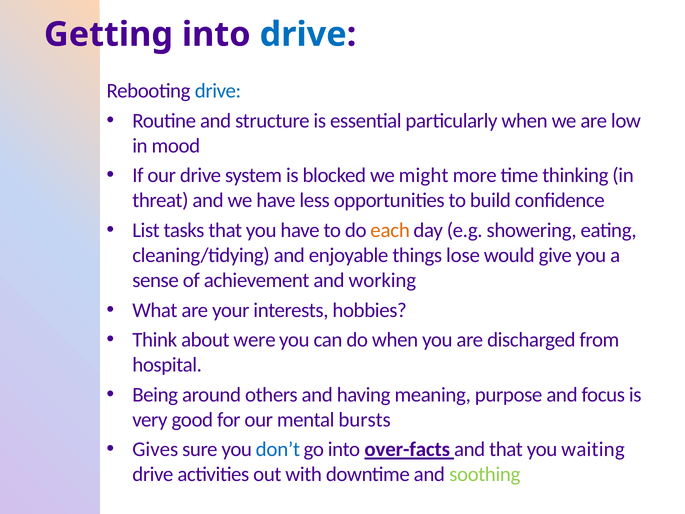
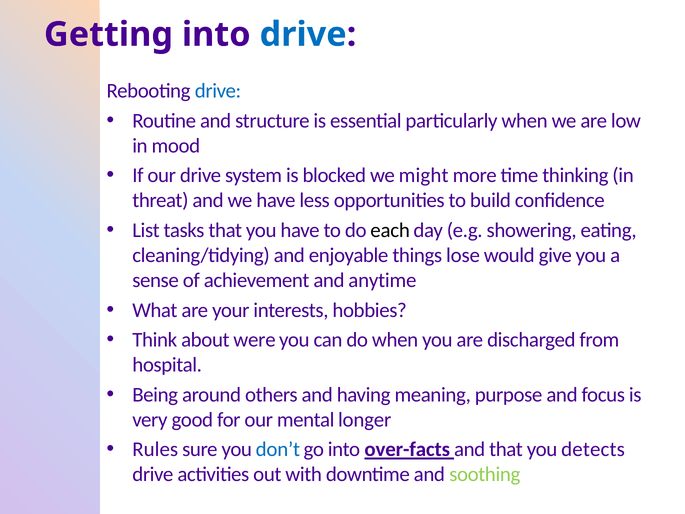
each colour: orange -> black (390, 230)
working: working -> anytime (382, 280)
bursts: bursts -> longer (365, 420)
Gives: Gives -> Rules (155, 449)
waiting: waiting -> detects (593, 449)
